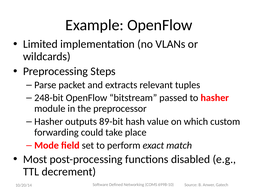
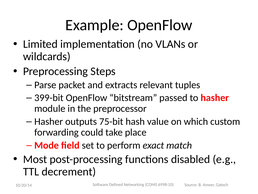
248-bit: 248-bit -> 399-bit (49, 98)
89-bit: 89-bit -> 75-bit (111, 121)
